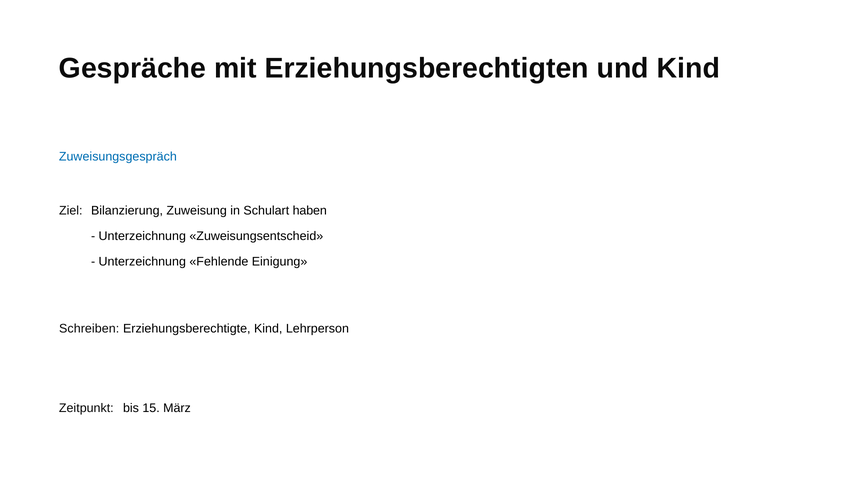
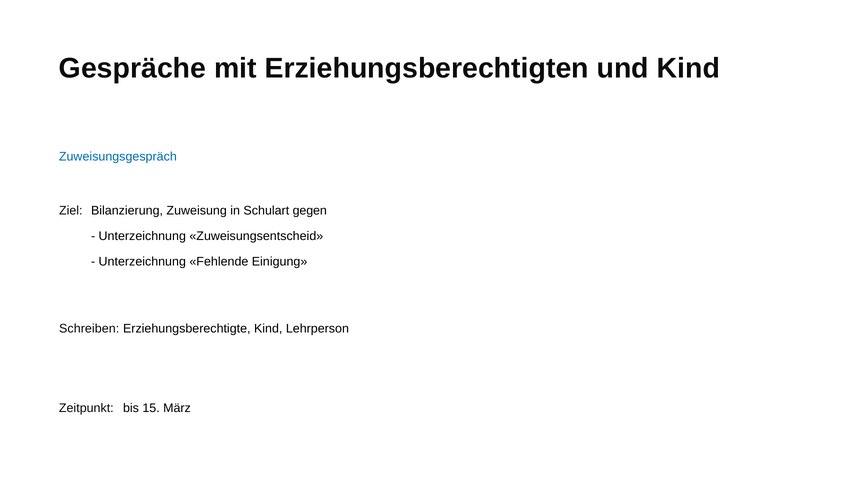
haben: haben -> gegen (310, 211)
